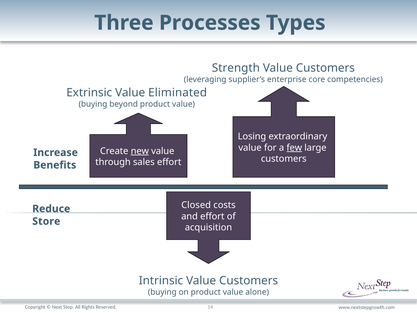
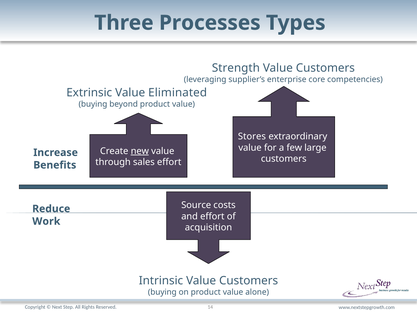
Losing: Losing -> Stores (252, 136)
few underline: present -> none (294, 147)
Closed: Closed -> Source (196, 205)
Store: Store -> Work (46, 221)
